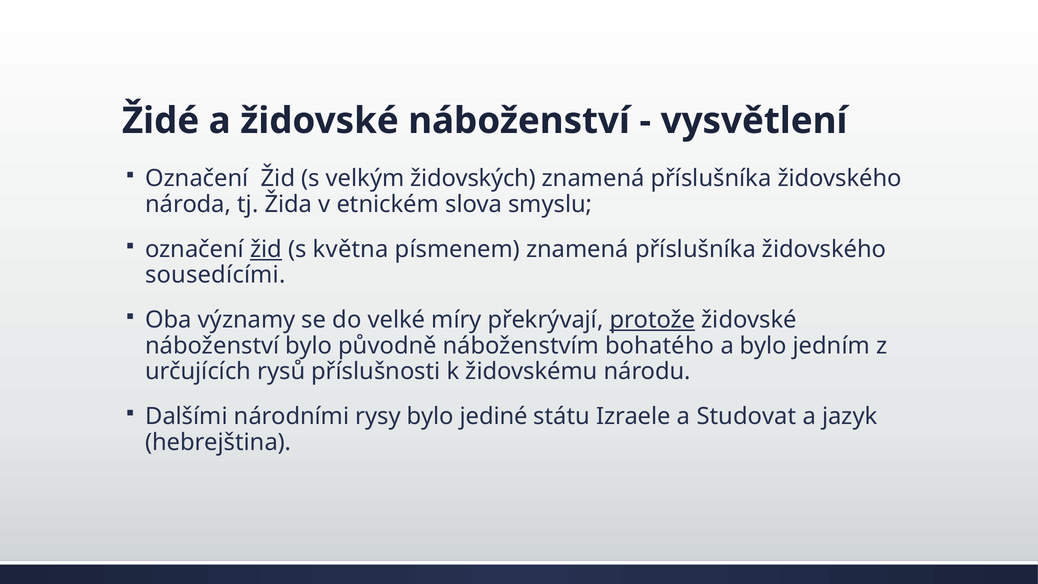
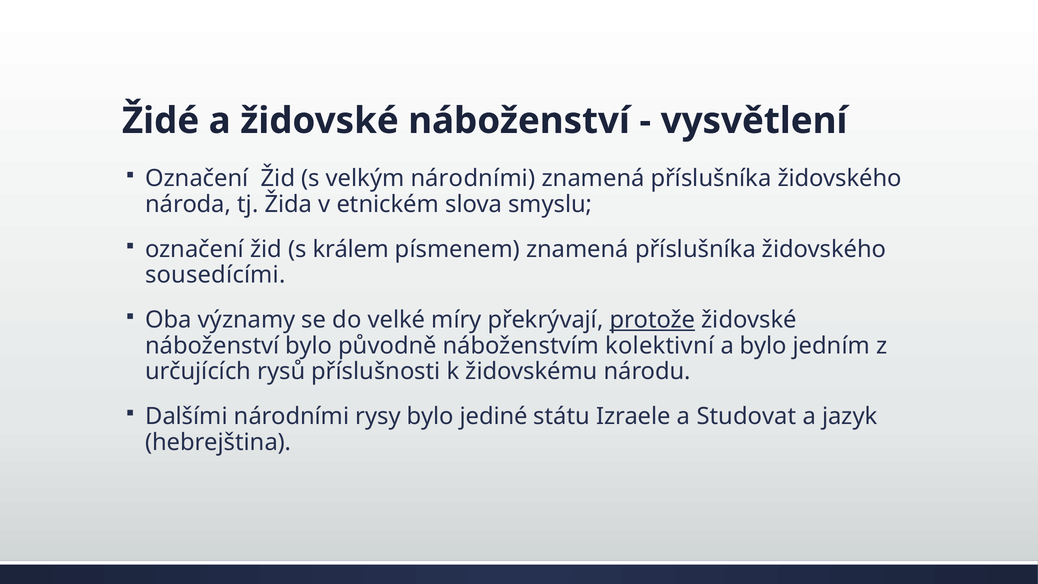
velkým židovských: židovských -> národními (473, 178)
žid underline: present -> none (266, 249)
května: května -> králem (351, 249)
bohatého: bohatého -> kolektivní (660, 346)
